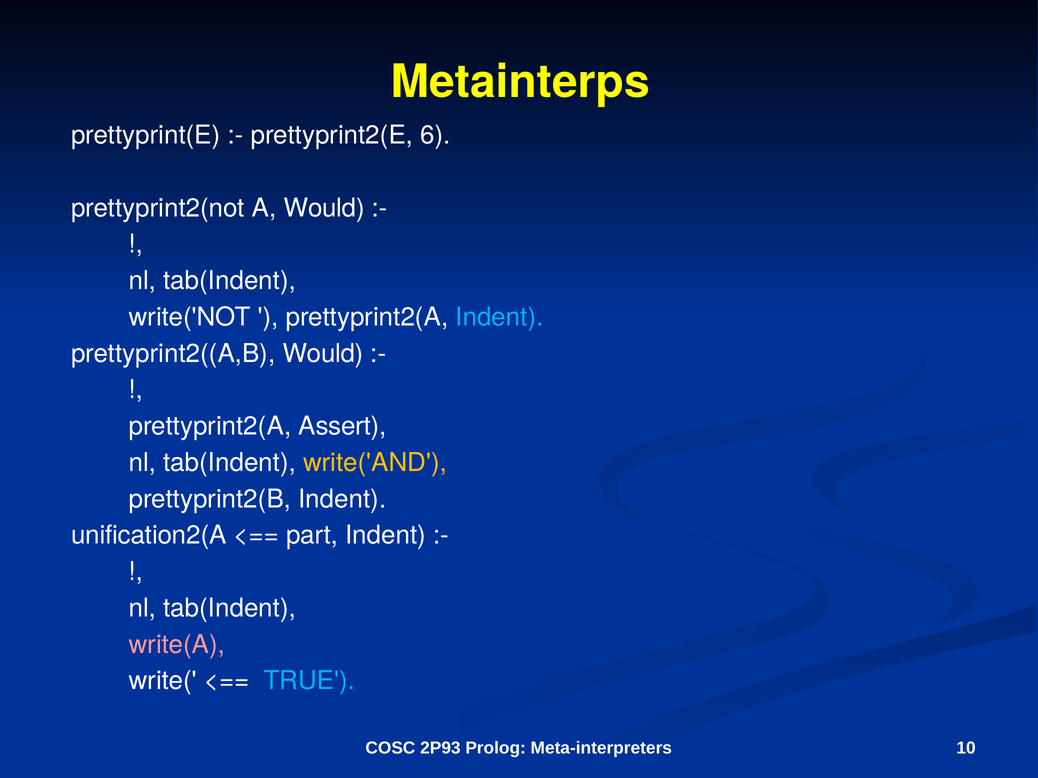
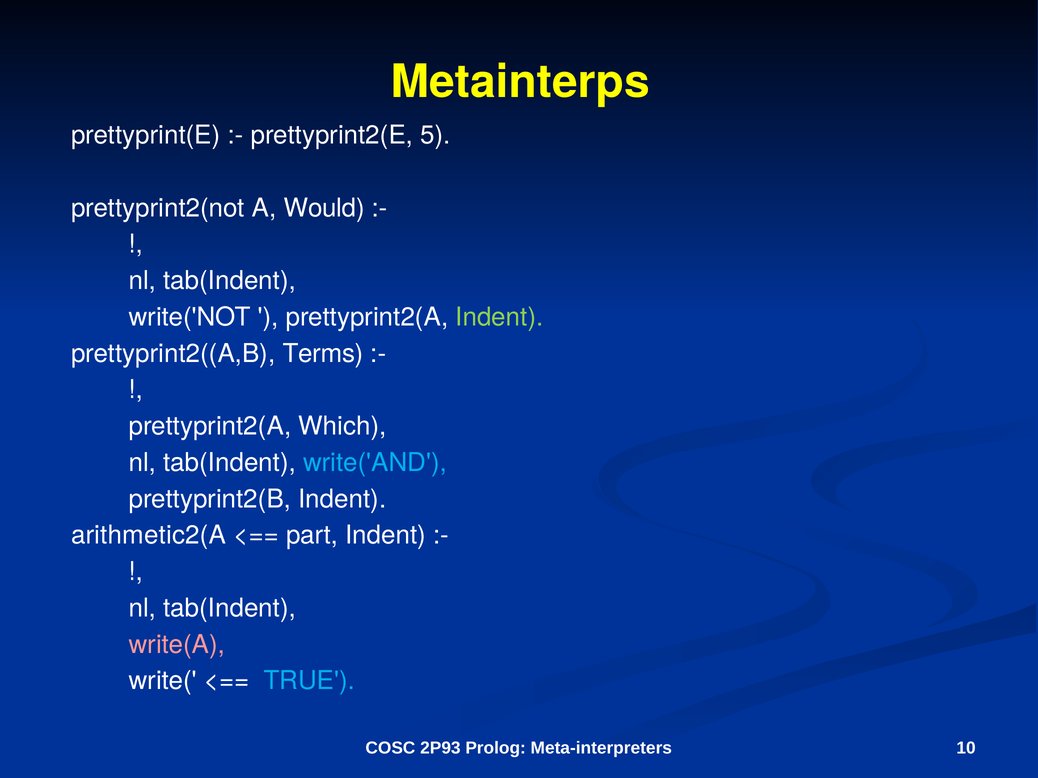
6: 6 -> 5 (435, 135)
Indent colour: light blue -> light green (499, 317)
prettyprint2((A,B Would: Would -> Terms (323, 354)
Assert: Assert -> Which (342, 426)
write('AND colour: yellow -> light blue (375, 463)
unification2(A: unification2(A -> arithmetic2(A (149, 535)
